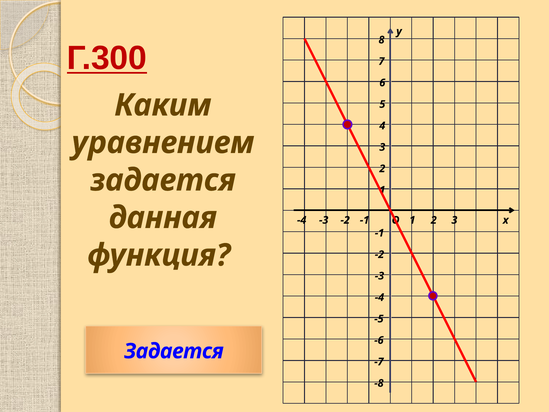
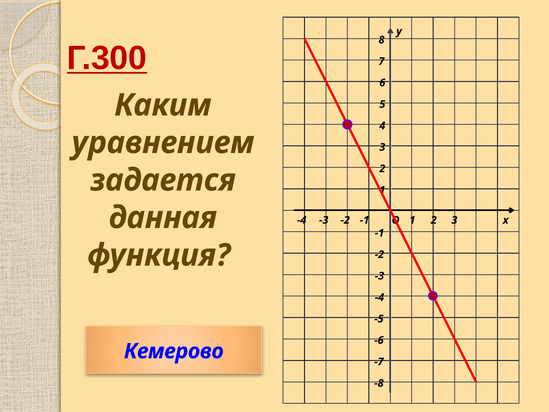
Задается: Задается -> Кемерово (174, 351)
